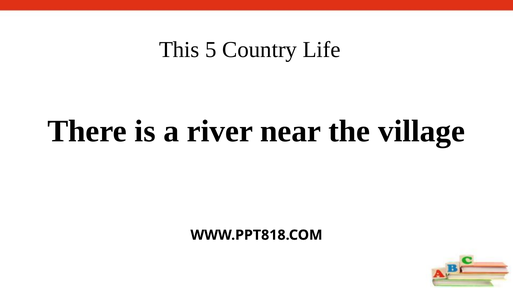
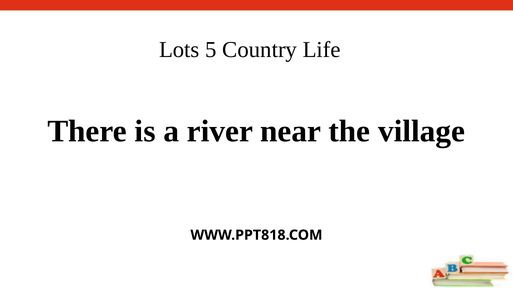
This: This -> Lots (179, 50)
